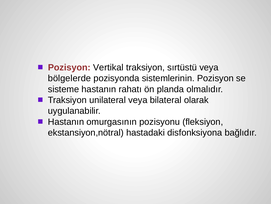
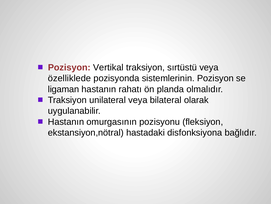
bölgelerde: bölgelerde -> özelliklede (69, 78)
sisteme: sisteme -> ligaman (64, 89)
